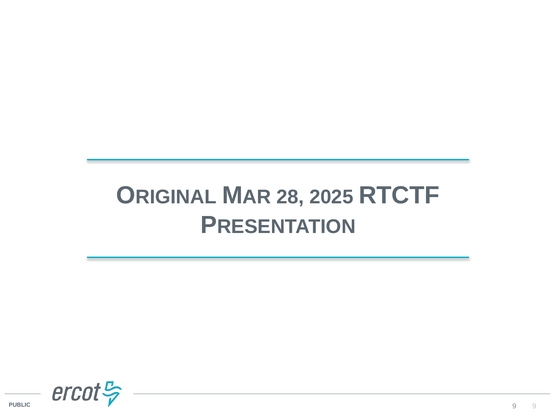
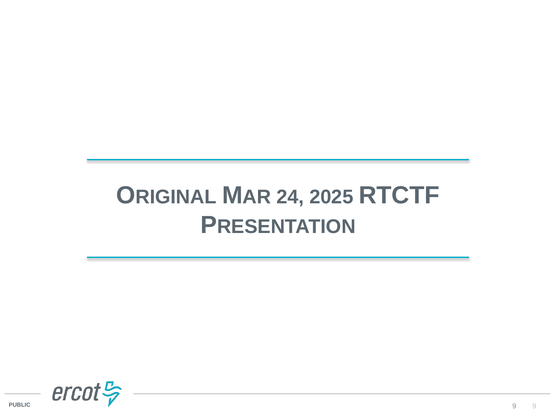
28: 28 -> 24 (290, 197)
